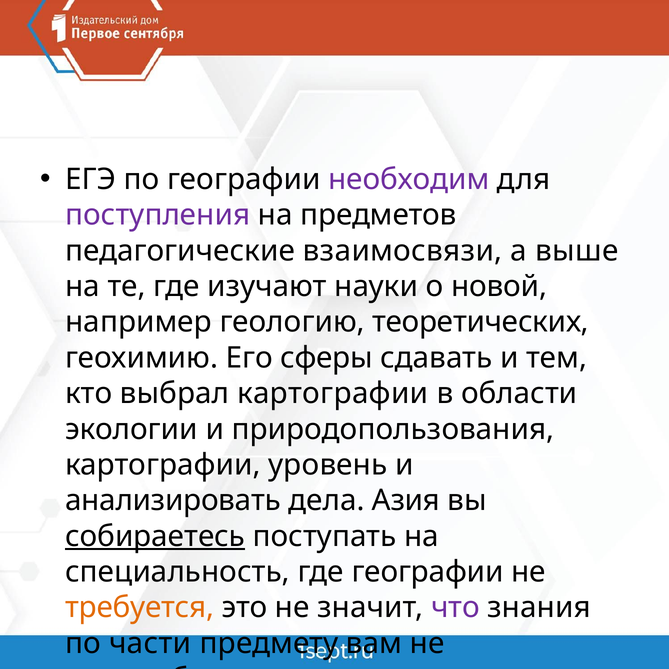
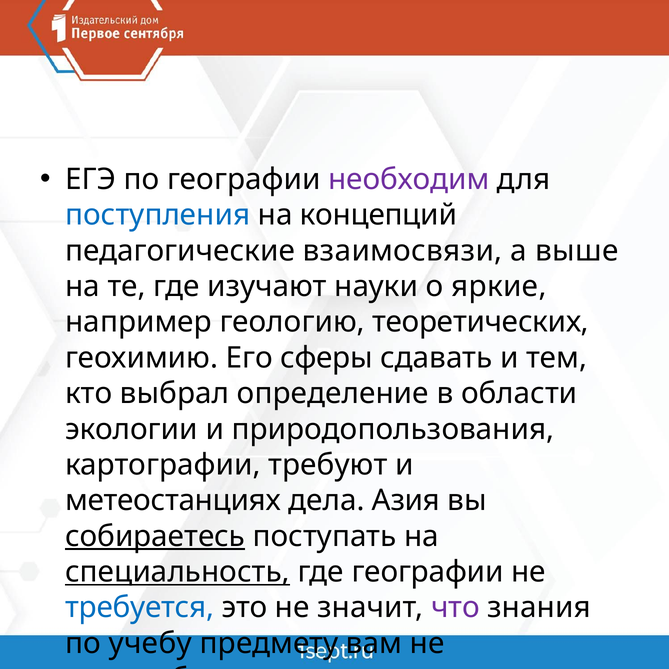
поступления colour: purple -> blue (158, 215)
предметов: предметов -> концепций (378, 215)
новой: новой -> яркие (499, 286)
выбрал картографии: картографии -> определение (333, 394)
уровень: уровень -> требуют (328, 465)
анализировать: анализировать -> метеостанциях (173, 501)
специальность underline: none -> present (178, 572)
требуется colour: orange -> blue (140, 608)
части: части -> учебу (150, 643)
